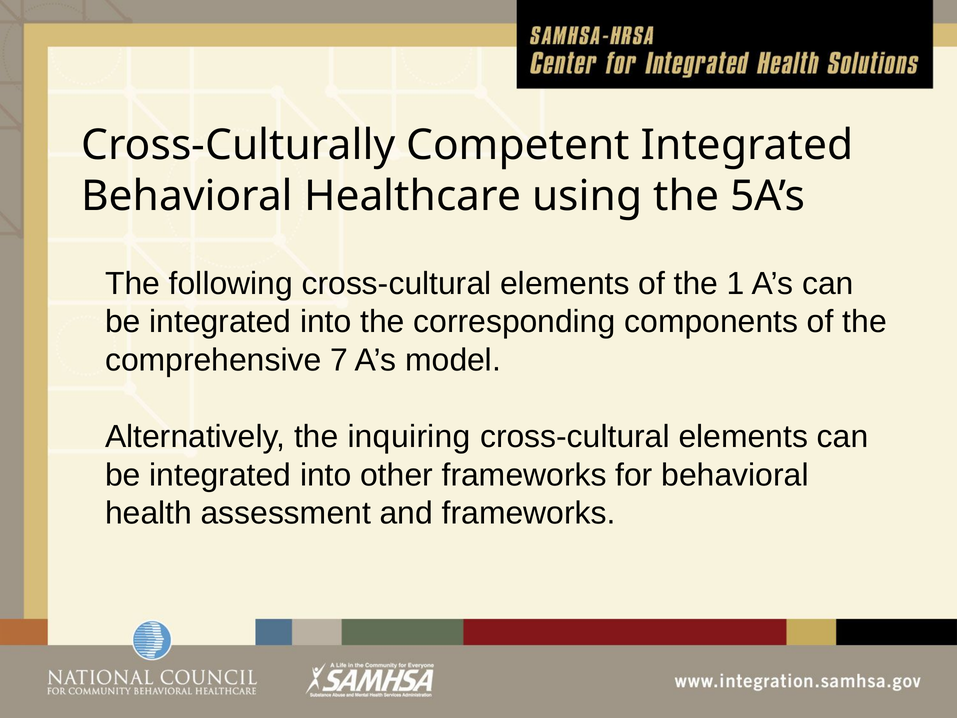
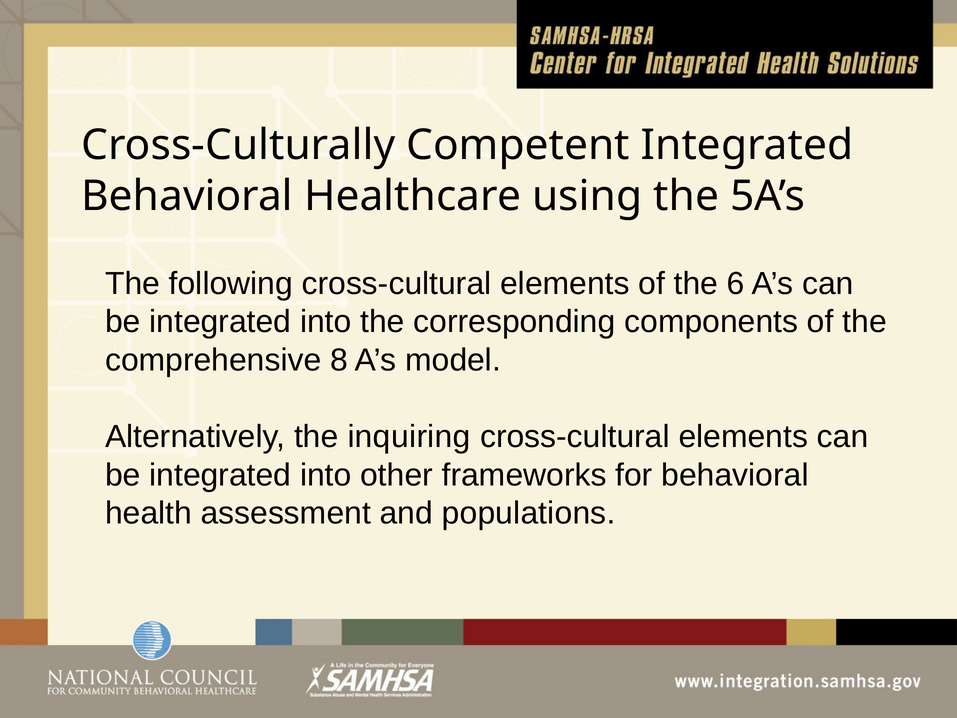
1: 1 -> 6 (736, 283)
7: 7 -> 8 (339, 360)
and frameworks: frameworks -> populations (529, 513)
